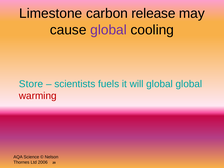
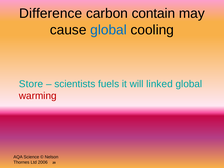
Limestone: Limestone -> Difference (51, 13)
release: release -> contain (153, 13)
global colour: purple -> blue (109, 30)
will global: global -> linked (159, 84)
